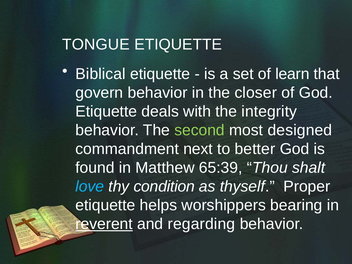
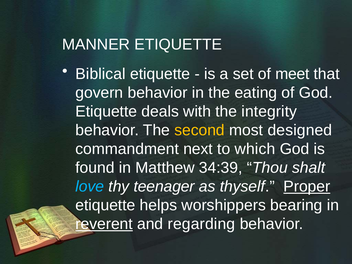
TONGUE: TONGUE -> MANNER (96, 45)
learn: learn -> meet (292, 74)
closer: closer -> eating (256, 93)
second colour: light green -> yellow (199, 130)
better: better -> which (255, 149)
65:39: 65:39 -> 34:39 (221, 168)
condition: condition -> teenager (164, 187)
Proper underline: none -> present (307, 187)
